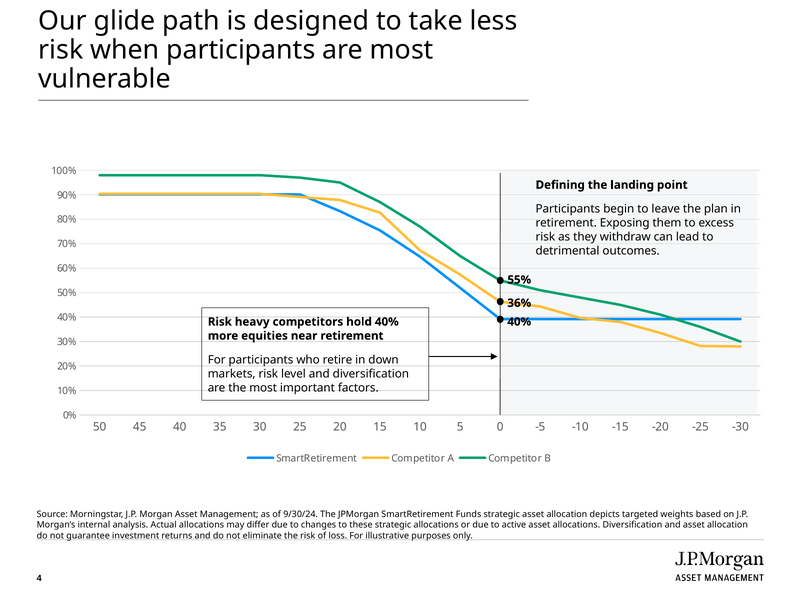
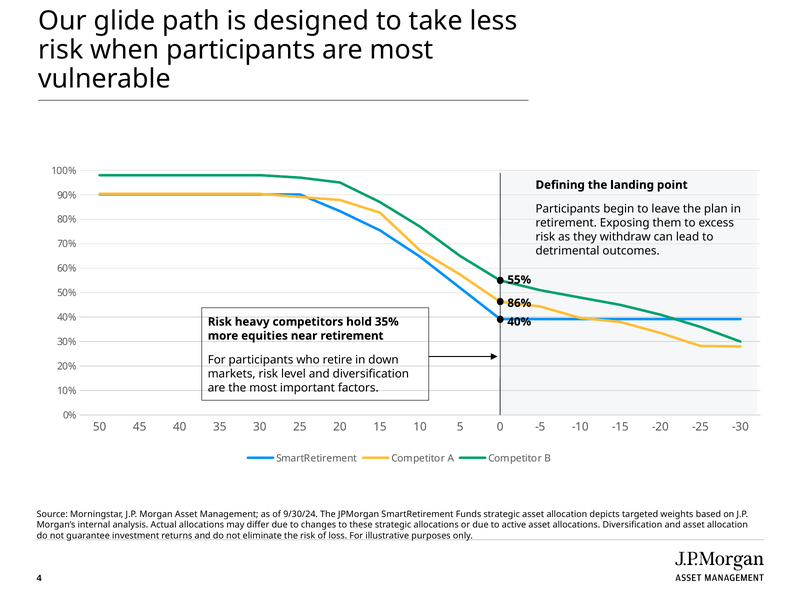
36%: 36% -> 86% (519, 303)
hold 40%: 40% -> 35% (387, 322)
